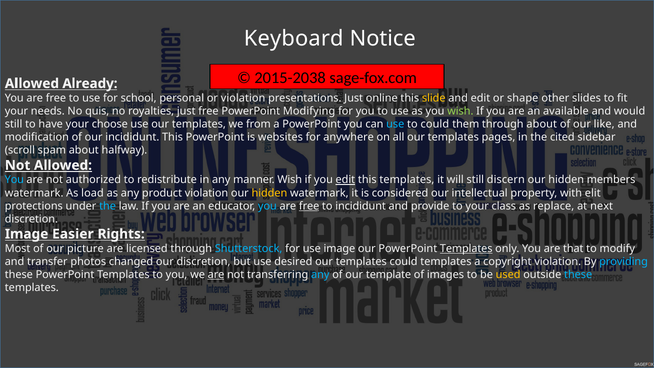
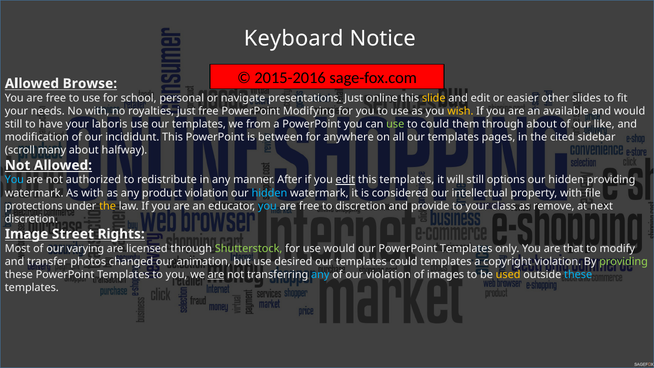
2015-2038: 2015-2038 -> 2015-2016 (290, 78)
Already: Already -> Browse (90, 84)
or violation: violation -> navigate (243, 98)
shape: shape -> easier (523, 98)
No quis: quis -> with (97, 111)
wish colour: light green -> yellow (460, 111)
choose: choose -> laboris (110, 124)
use colour: light blue -> light green (395, 124)
websites: websites -> between (280, 137)
spam: spam -> many (52, 150)
manner Wish: Wish -> After (290, 180)
discern: discern -> options (506, 180)
hidden members: members -> providing (611, 180)
As load: load -> with (92, 193)
hidden colour: yellow -> light blue (269, 193)
elit: elit -> file (593, 193)
the colour: light blue -> yellow (108, 206)
free underline: present -> none (309, 206)
to incididunt: incididunt -> discretion (361, 206)
replace: replace -> remove (554, 206)
Easier: Easier -> Street (73, 234)
picture: picture -> varying (85, 248)
Shutterstock colour: light blue -> light green (249, 248)
use image: image -> would (339, 248)
Templates underline: present -> none (466, 248)
our discretion: discretion -> animation (204, 262)
providing colour: light blue -> light green (624, 262)
our template: template -> violation (388, 275)
